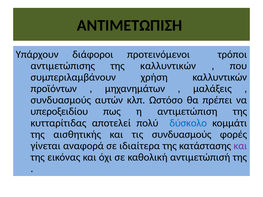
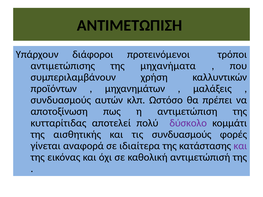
της καλλυντικών: καλλυντικών -> μηχανήματα (168, 66)
υπεροξειδίου: υπεροξειδίου -> αποτοξίνωση (59, 112)
δύσκολο colour: blue -> purple (188, 123)
